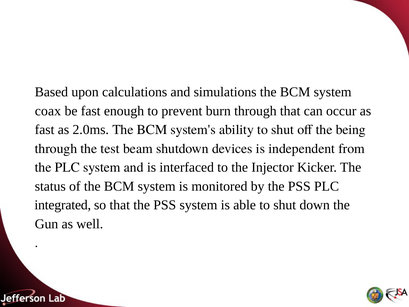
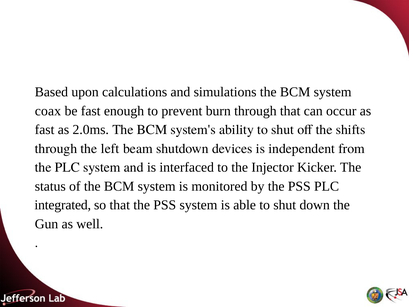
being: being -> shifts (351, 130)
test: test -> left (110, 148)
